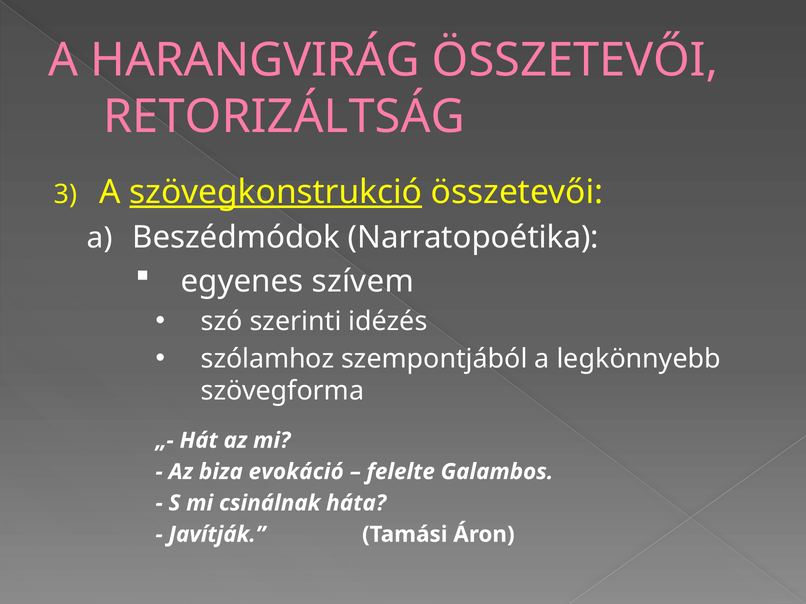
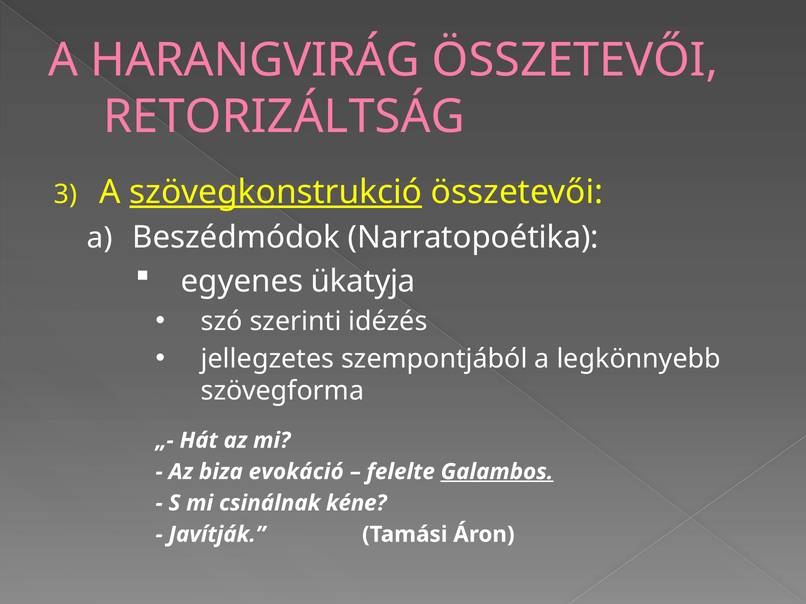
szívem: szívem -> ükatyja (363, 281)
szólamhoz: szólamhoz -> jellegzetes (268, 359)
Galambos underline: none -> present (497, 472)
háta: háta -> kéne (356, 503)
